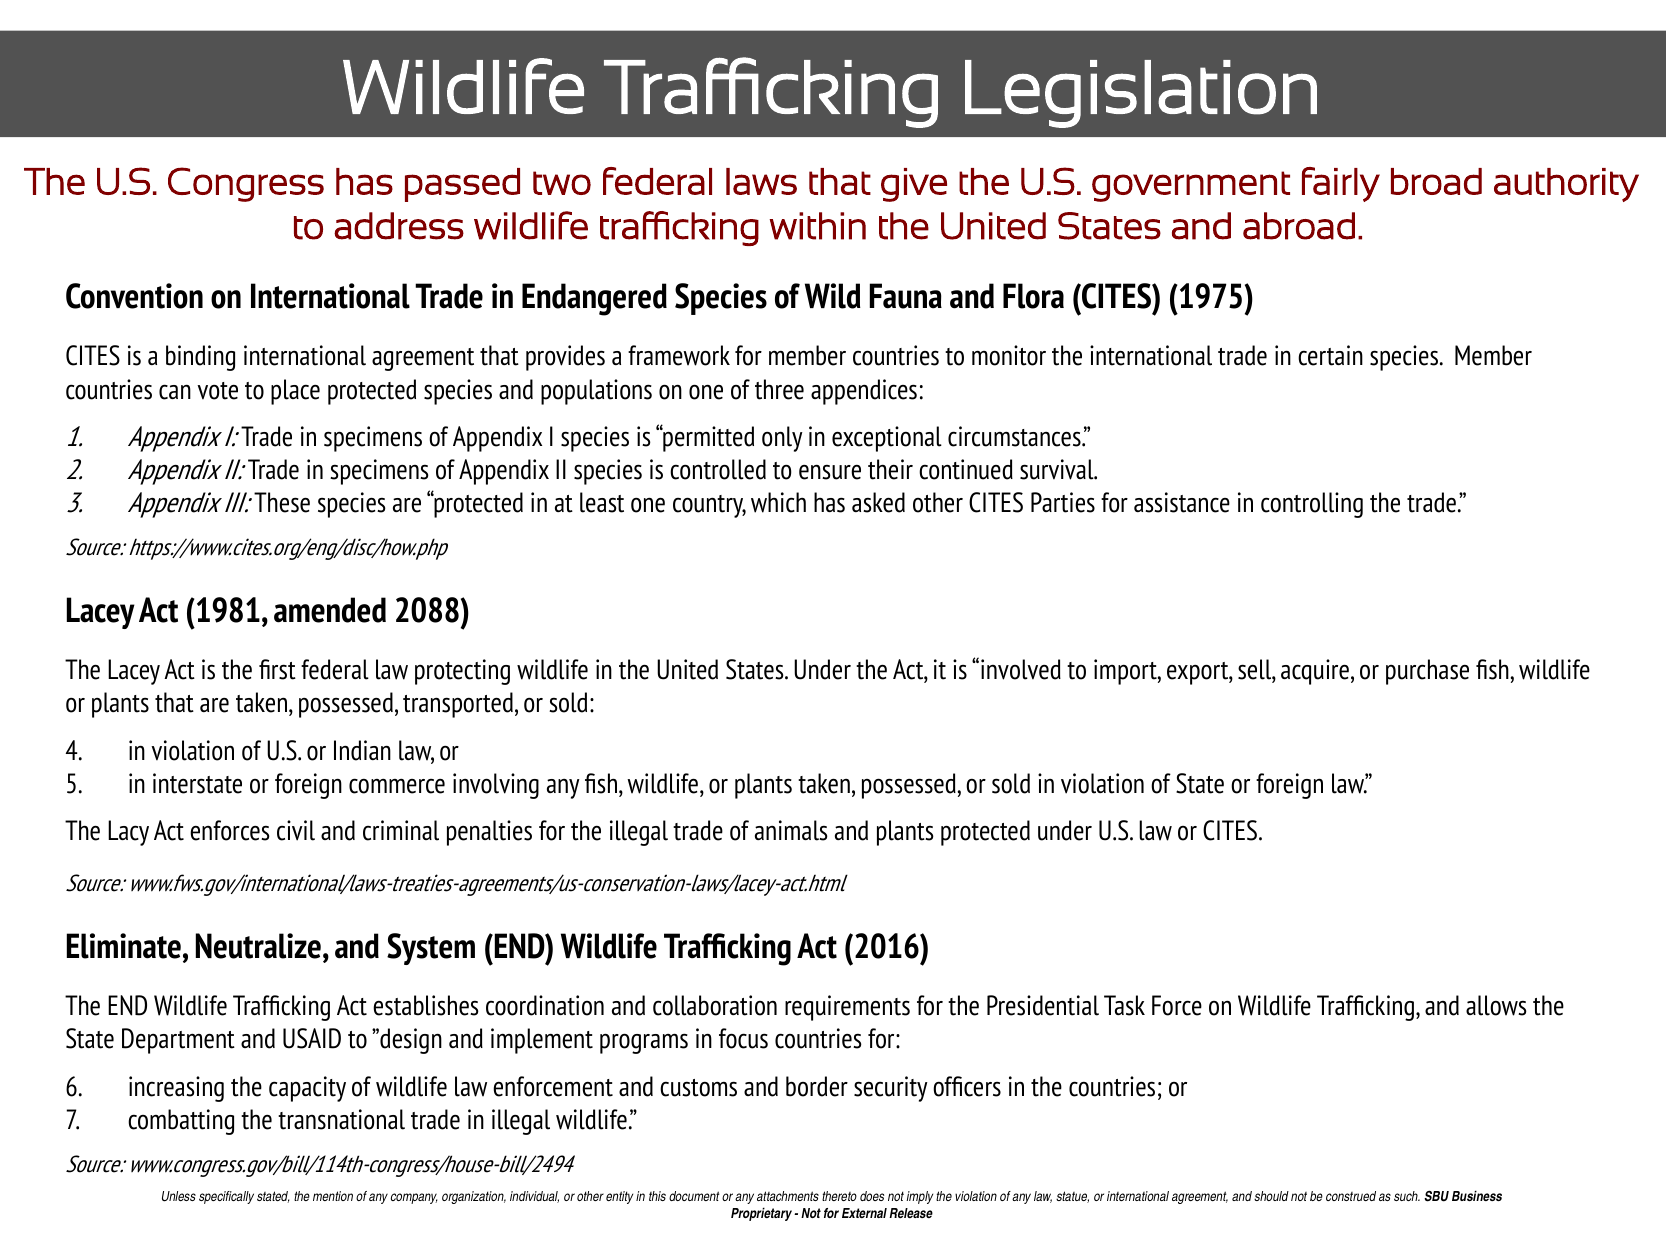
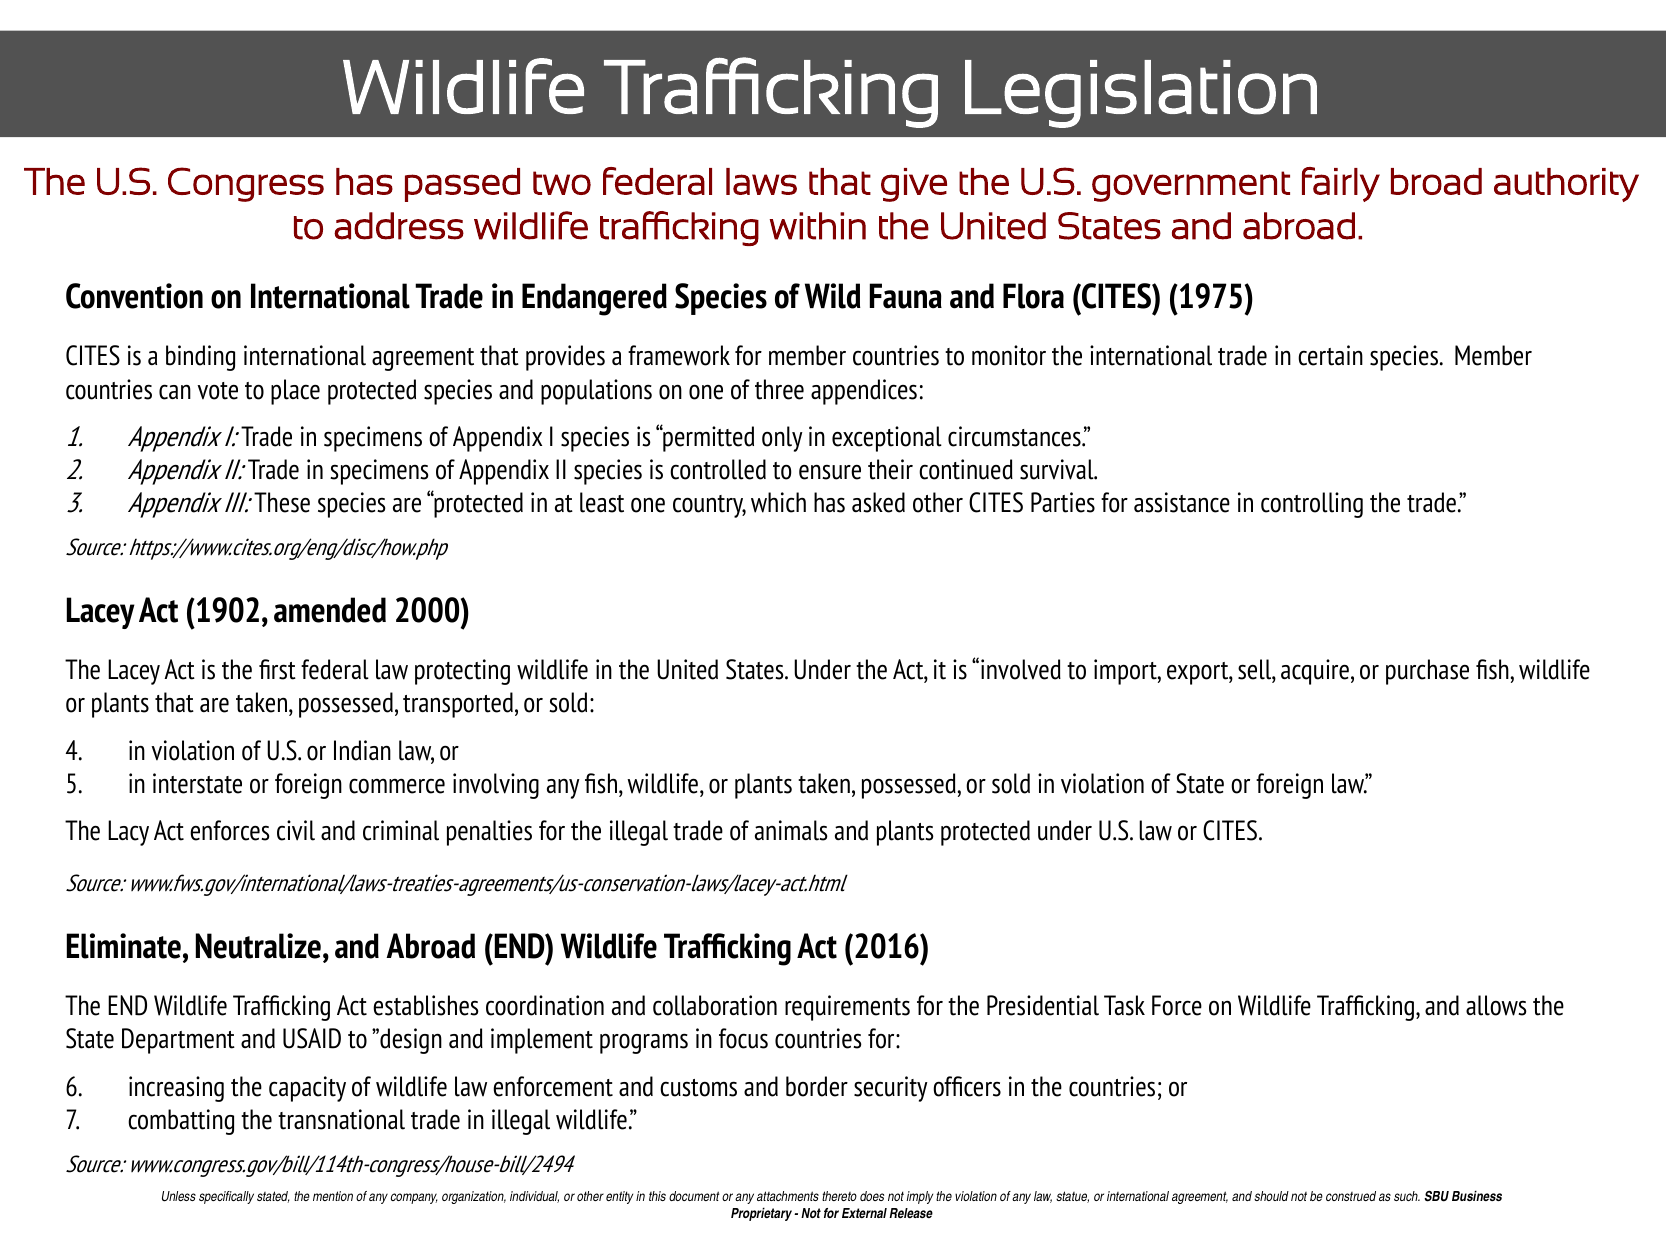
1981: 1981 -> 1902 (227, 611)
2088: 2088 -> 2000 (432, 611)
Neutralize and System: System -> Abroad (432, 947)
